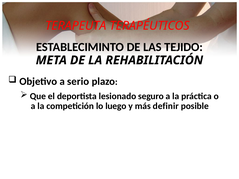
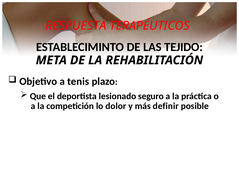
TERAPEUTA: TERAPEUTA -> RESPUESTA (76, 26)
serio: serio -> tenis (78, 82)
luego: luego -> dolor (116, 106)
